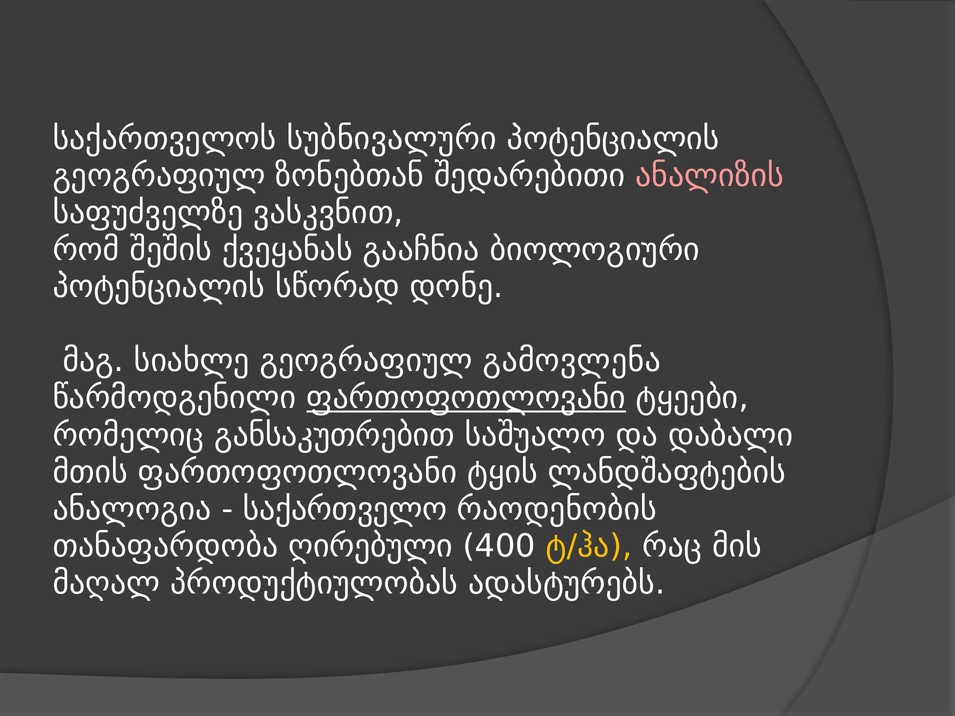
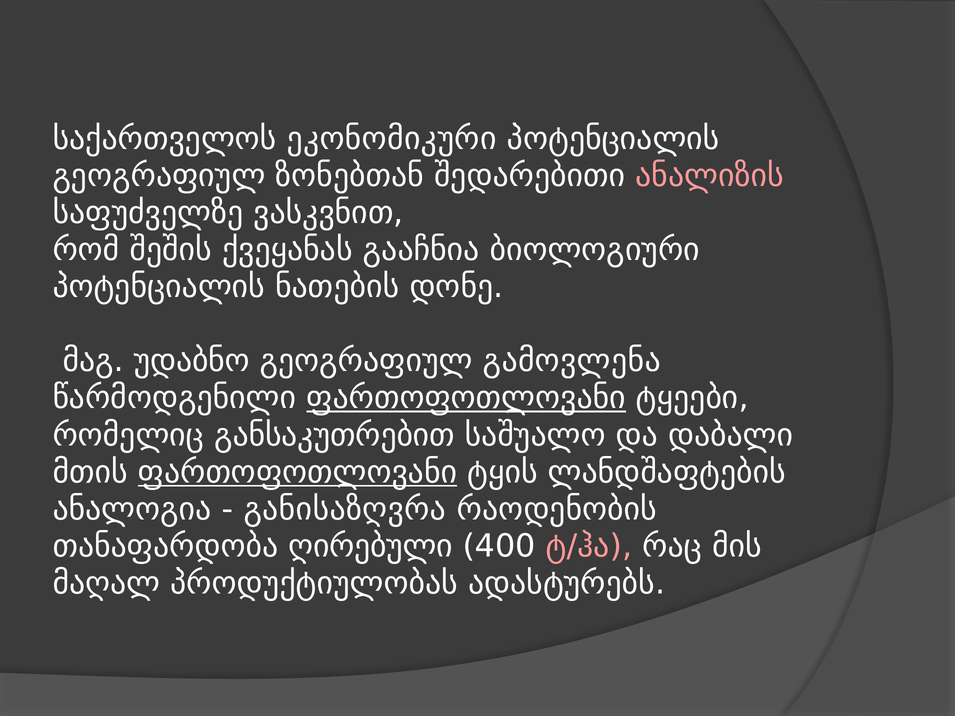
სუბნივალური: სუბნივალური -> ეკონომიკური (392, 139)
სწორად: სწორად -> ნათების (337, 287)
სიახლე: სიახლე -> უდაბნო (192, 361)
ფართოფოთლოვანი underline: none -> present (298, 472)
საქართველო: საქართველო -> განისაზღვრა (345, 509)
ტ/ჰა colour: yellow -> pink (589, 546)
